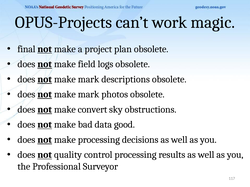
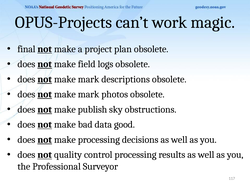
convert: convert -> publish (92, 110)
